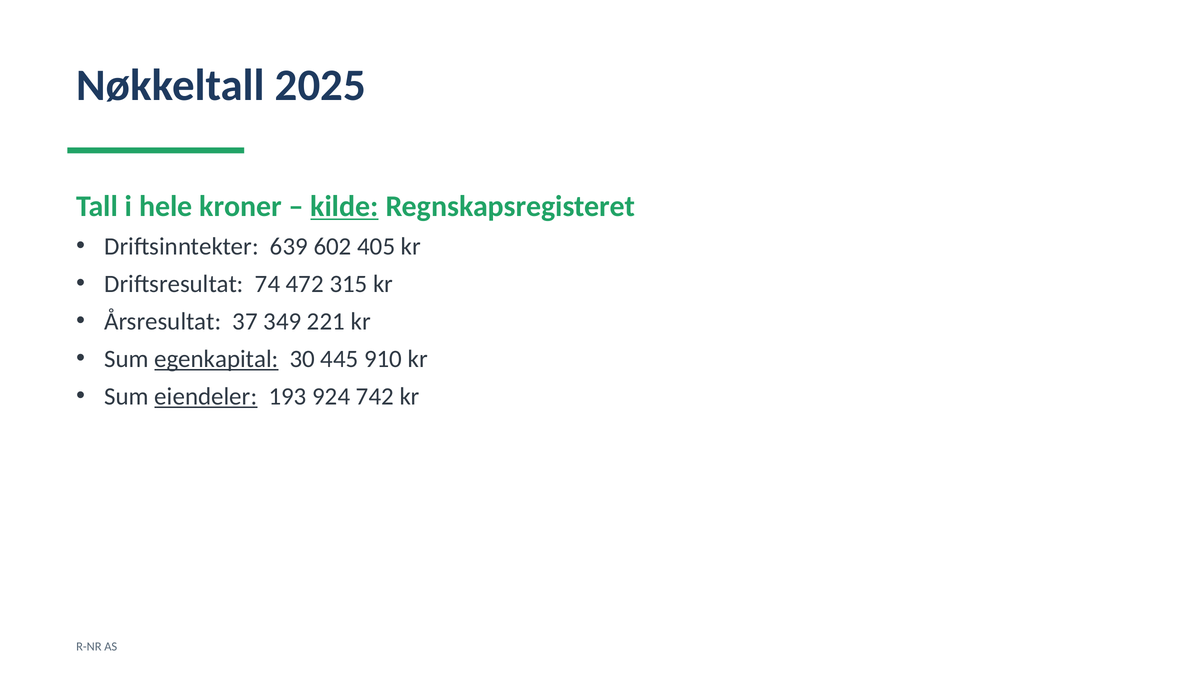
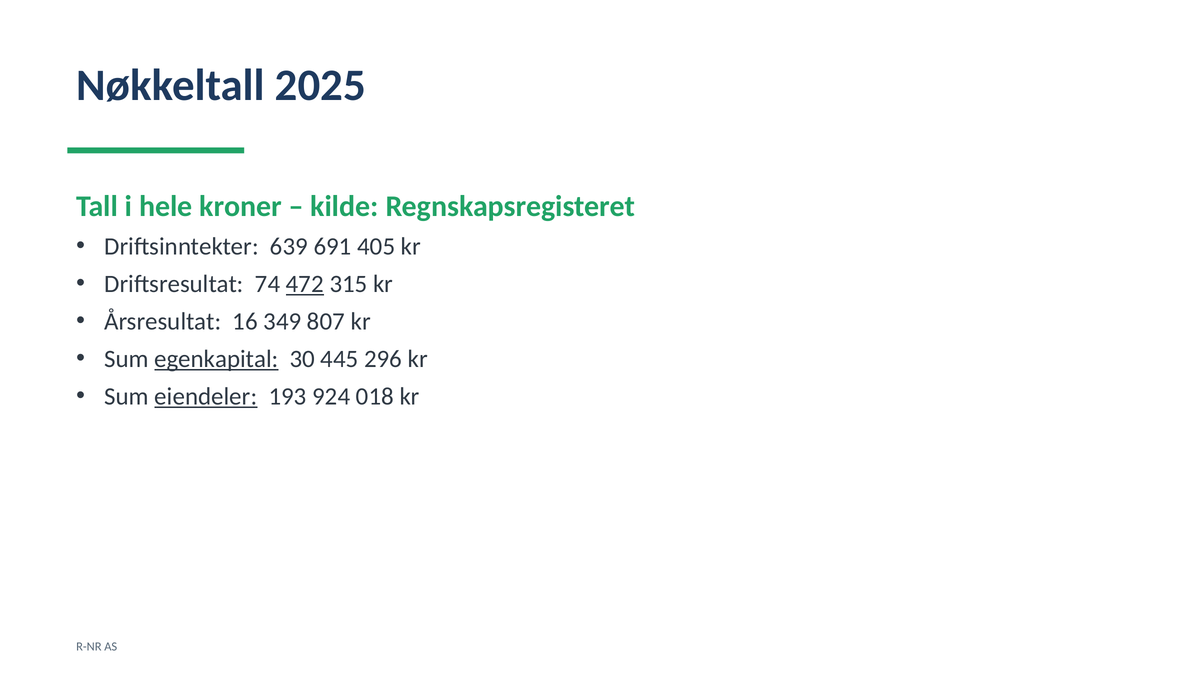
kilde underline: present -> none (344, 206)
602: 602 -> 691 (333, 246)
472 underline: none -> present (305, 284)
37: 37 -> 16 (245, 321)
221: 221 -> 807 (326, 321)
910: 910 -> 296 (383, 359)
742: 742 -> 018 (375, 396)
